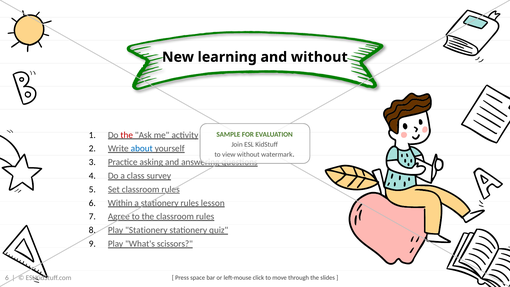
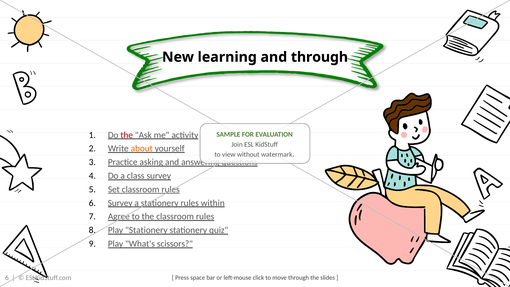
and without: without -> through (319, 57)
about colour: blue -> orange (142, 149)
Within: Within -> Survey (120, 203)
lesson: lesson -> within (213, 203)
